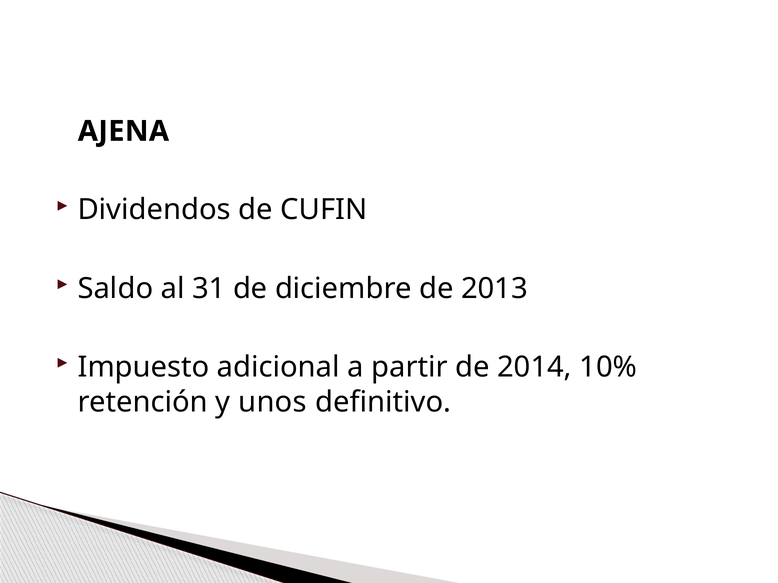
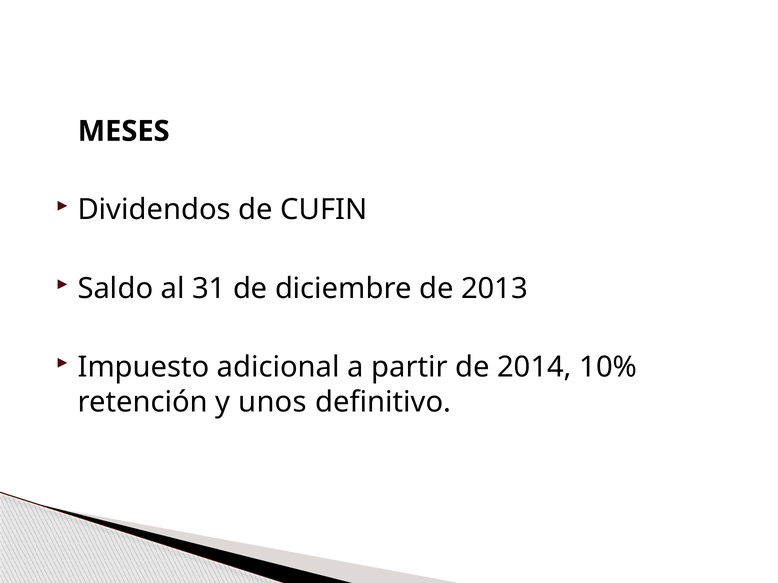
AJENA: AJENA -> MESES (124, 131)
